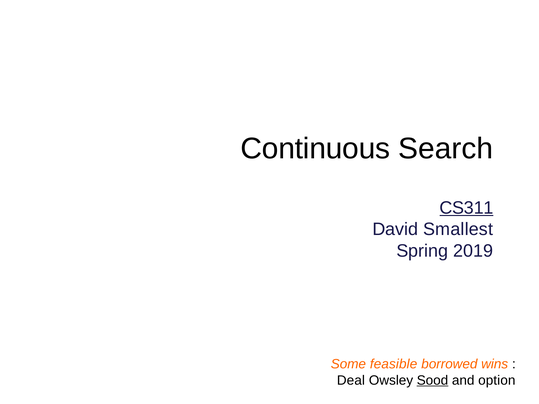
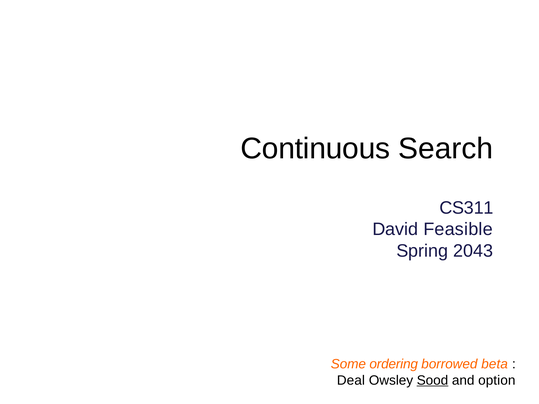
CS311 underline: present -> none (467, 208)
Smallest: Smallest -> Feasible (458, 229)
2019: 2019 -> 2043 (473, 251)
feasible: feasible -> ordering (394, 364)
wins: wins -> beta (495, 364)
